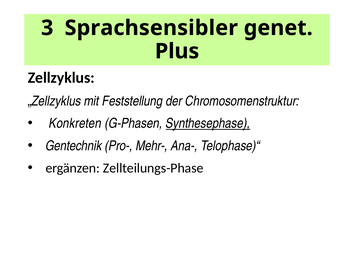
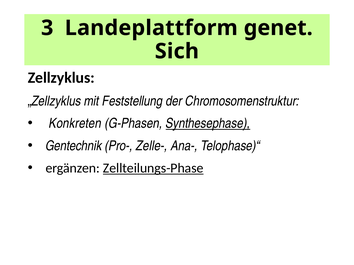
Sprachsensibler: Sprachsensibler -> Landeplattform (151, 28)
Plus: Plus -> Sich (177, 51)
Mehr-: Mehr- -> Zelle- (152, 146)
Zellteilungs-Phase underline: none -> present (153, 168)
